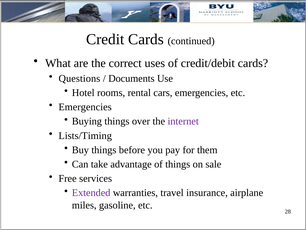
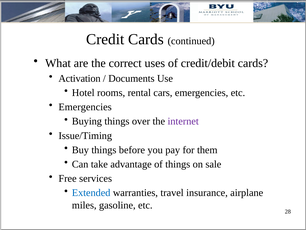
Questions: Questions -> Activation (79, 78)
Lists/Timing: Lists/Timing -> Issue/Timing (85, 135)
Extended colour: purple -> blue (91, 192)
